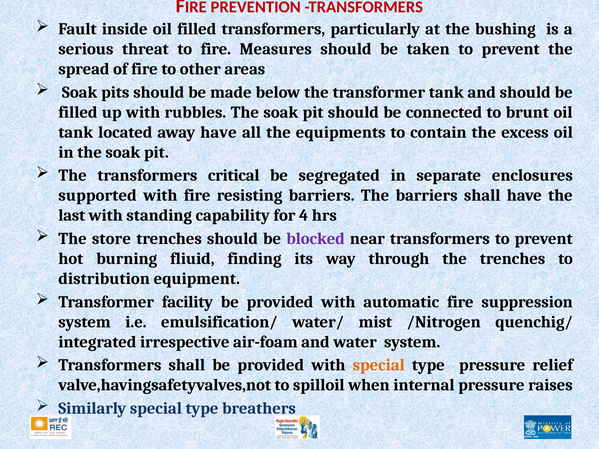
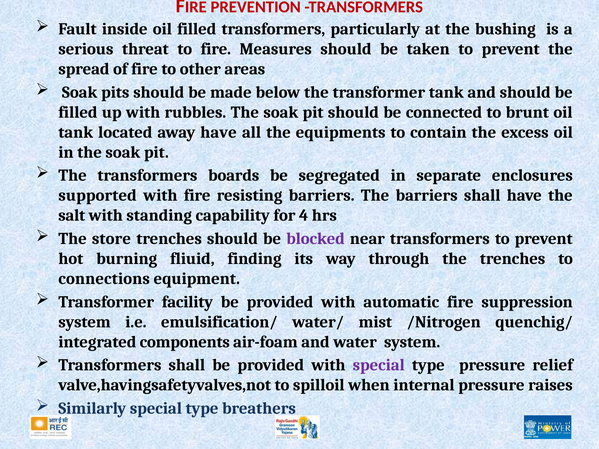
critical: critical -> boards (234, 176)
last: last -> salt (72, 216)
distribution: distribution -> connections (104, 279)
irrespective: irrespective -> components (185, 342)
special colour: orange -> purple (379, 365)
